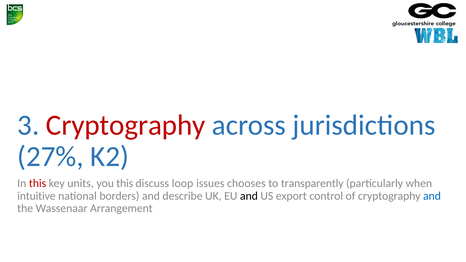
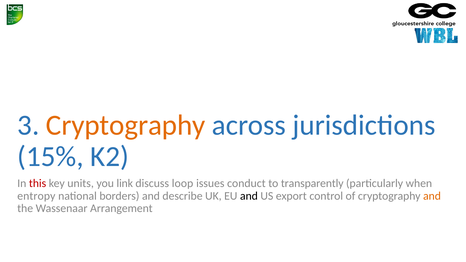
Cryptography colour: red -> orange (126, 125)
27%: 27% -> 15% (50, 157)
you this: this -> link (125, 183)
chooses: chooses -> conduct (246, 183)
intuitive: intuitive -> entropy (36, 196)
and colour: blue -> orange (432, 196)
